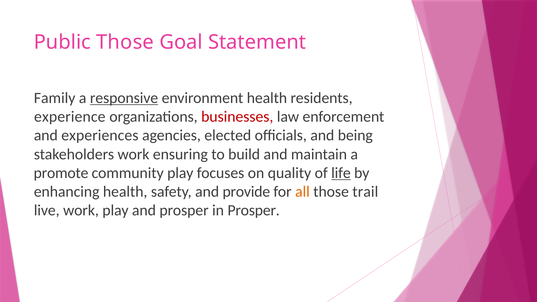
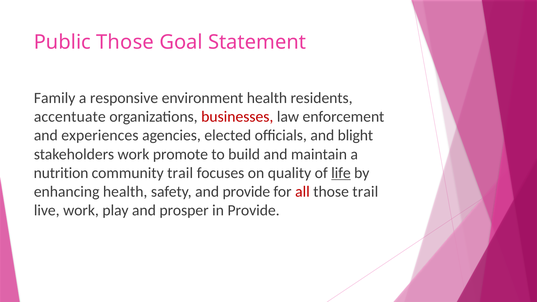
responsive underline: present -> none (124, 98)
experience: experience -> accentuate (70, 117)
being: being -> blight (355, 135)
ensuring: ensuring -> promote (180, 154)
promote: promote -> nutrition (61, 173)
community play: play -> trail (180, 173)
all colour: orange -> red (302, 192)
in Prosper: Prosper -> Provide (254, 210)
